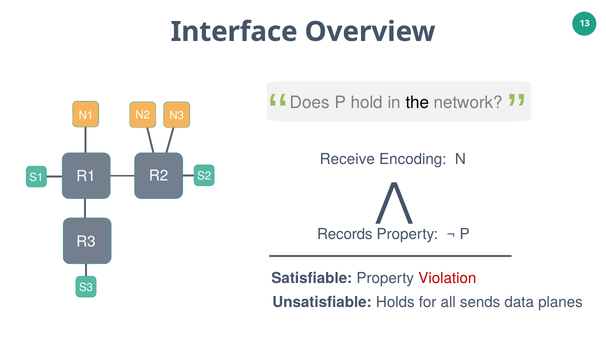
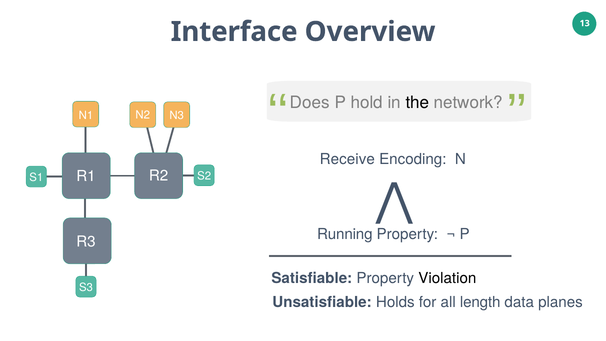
Records: Records -> Running (345, 234)
Violation colour: red -> black (447, 278)
sends: sends -> length (480, 302)
